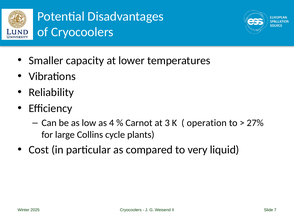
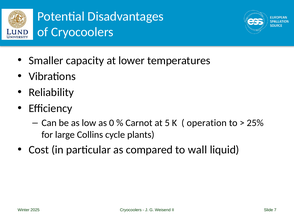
4: 4 -> 0 (112, 123)
3: 3 -> 5 (167, 123)
27%: 27% -> 25% (255, 123)
very: very -> wall (197, 150)
